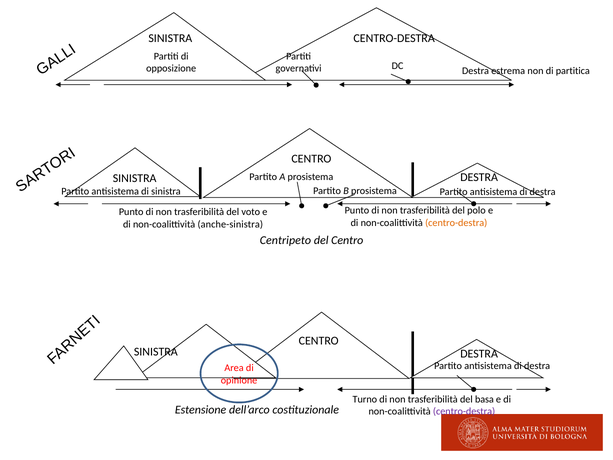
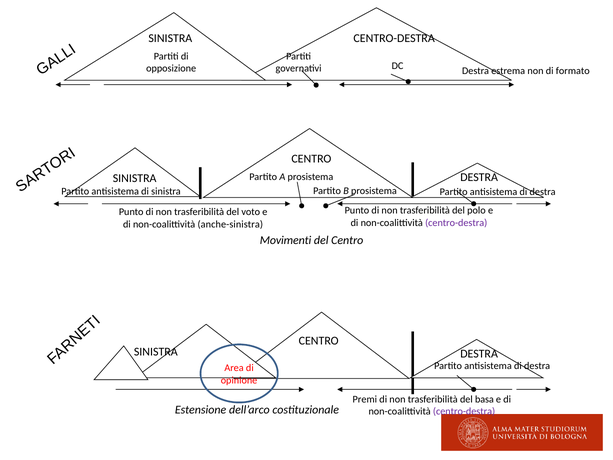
partitica: partitica -> formato (573, 71)
centro-destra colour: orange -> purple (456, 223)
Centripeto: Centripeto -> Movimenti (286, 240)
Turno: Turno -> Premi (365, 399)
